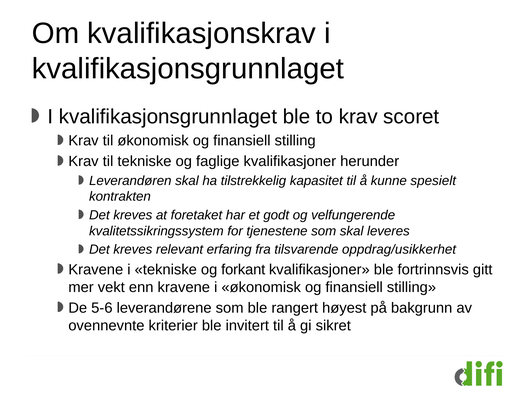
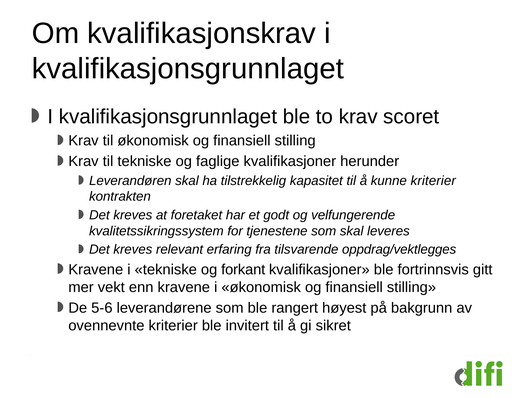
kunne spesielt: spesielt -> kriterier (433, 180)
oppdrag/usikkerhet: oppdrag/usikkerhet -> oppdrag/vektlegges (399, 249)
